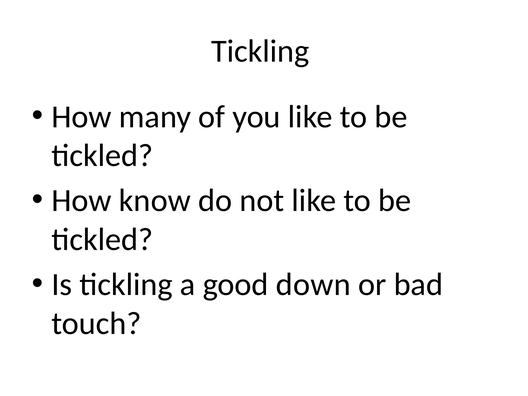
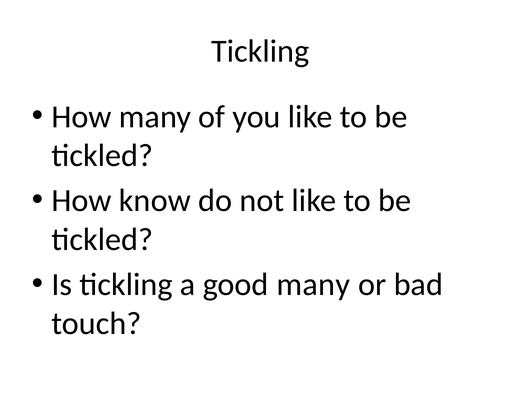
good down: down -> many (313, 285)
